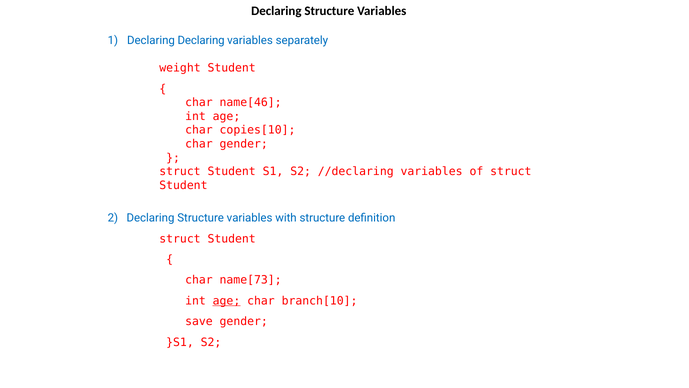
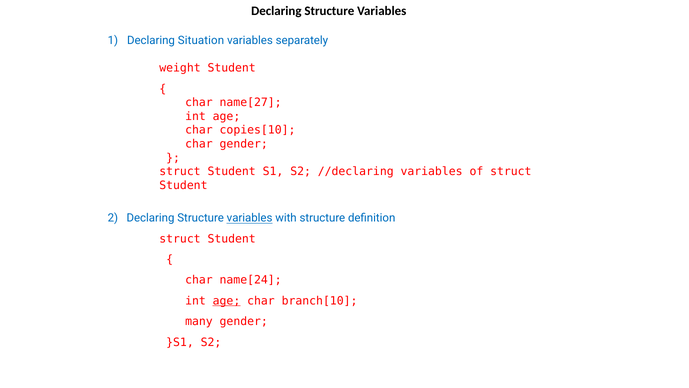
Declaring Declaring: Declaring -> Situation (201, 41)
name[46: name[46 -> name[27 (251, 102)
variables underline: none -> present (250, 218)
name[73: name[73 -> name[24 (251, 280)
save: save -> many (199, 321)
